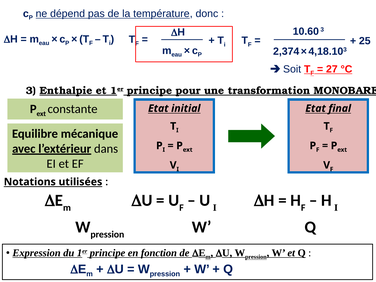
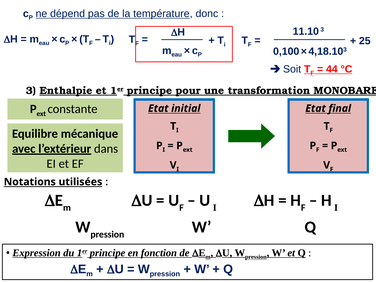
10.60: 10.60 -> 11.10 (306, 31)
2,374: 2,374 -> 0,100 (286, 51)
27: 27 -> 44 (332, 69)
